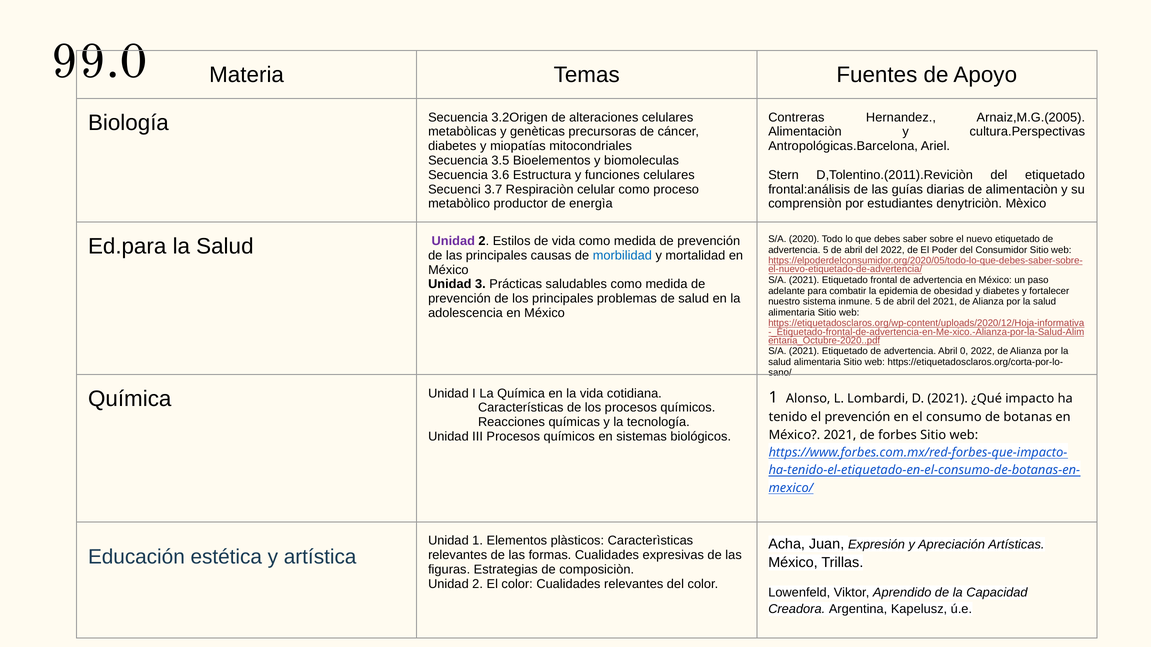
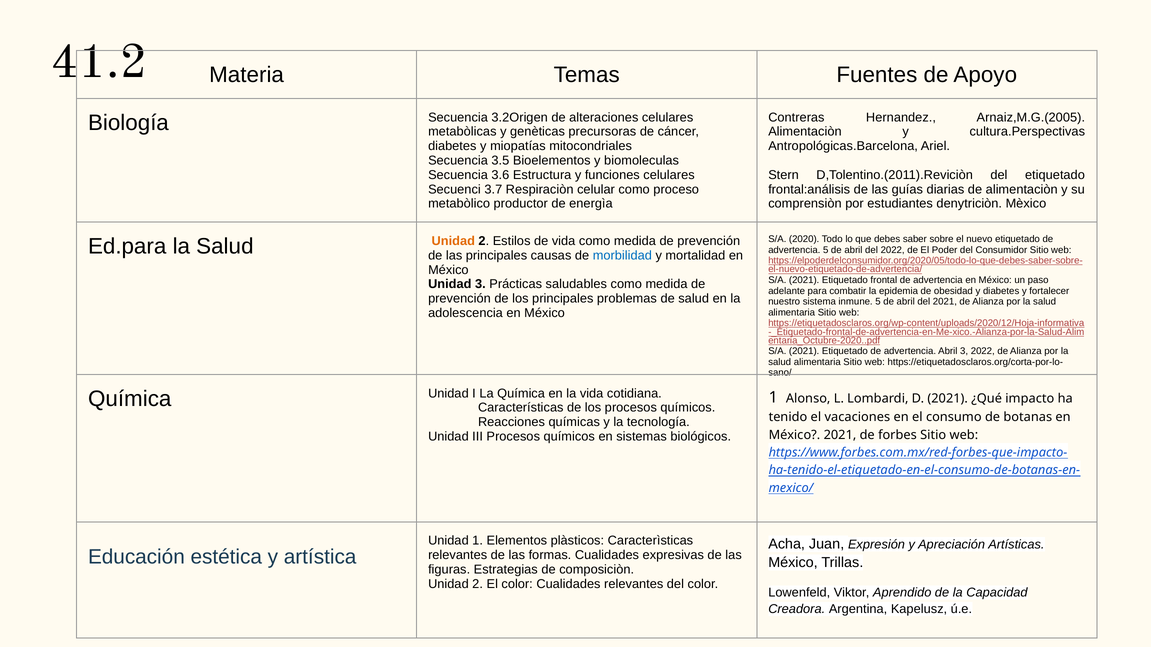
99.0: 99.0 -> 41.2 (99, 61)
Unidad colour: purple -> orange (453, 241)
Abril 0: 0 -> 3 (964, 352)
el prevención: prevención -> vacaciones (857, 417)
